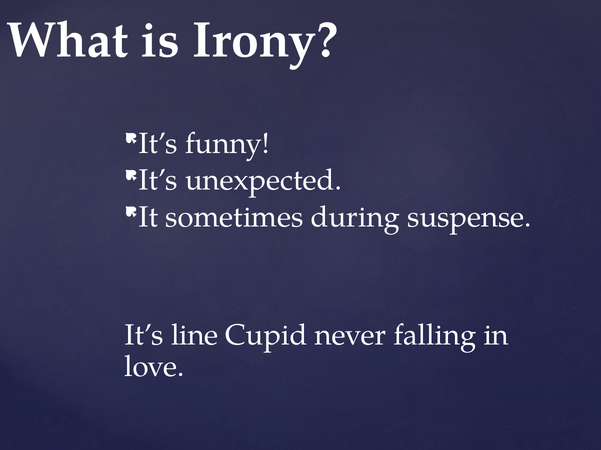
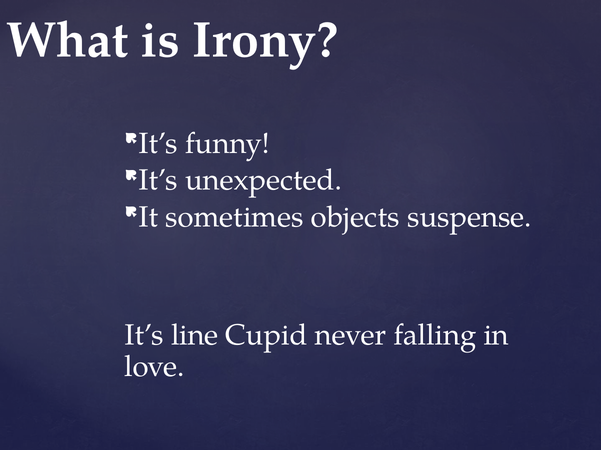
during: during -> objects (355, 218)
